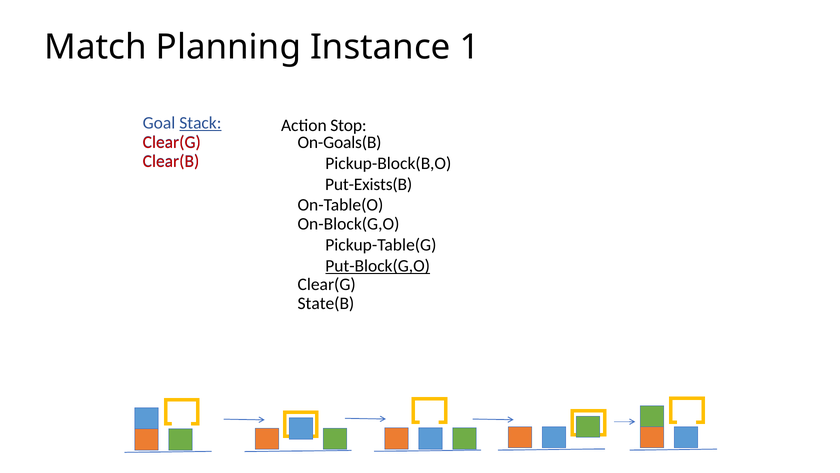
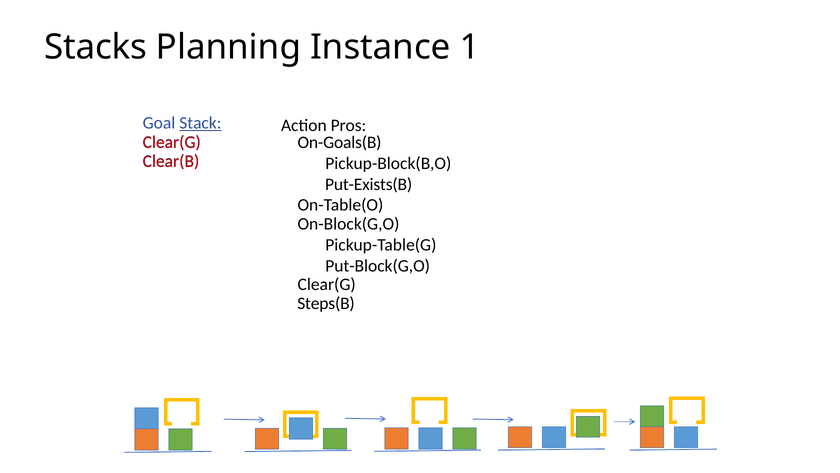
Match: Match -> Stacks (96, 47)
Stop: Stop -> Pros (348, 125)
Put-Block(G,O underline: present -> none (378, 266)
State(B: State(B -> Steps(B (326, 303)
